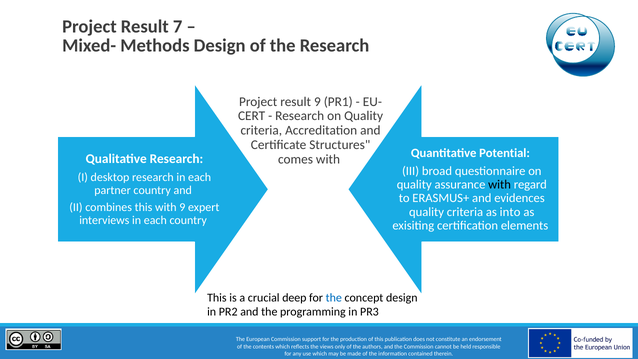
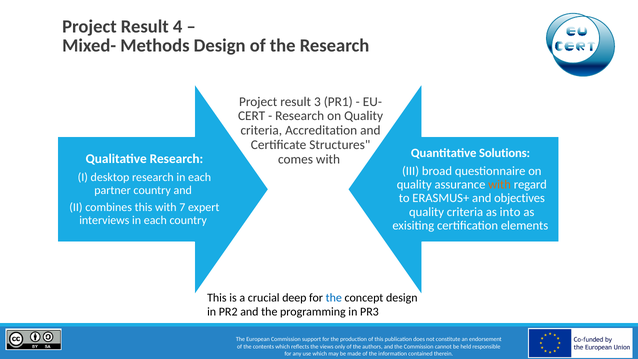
7: 7 -> 4 (178, 27)
result 9: 9 -> 3 (317, 102)
Potential: Potential -> Solutions (505, 153)
with colour: black -> orange (500, 185)
evidences: evidences -> objectives (520, 198)
with 9: 9 -> 7 (182, 207)
